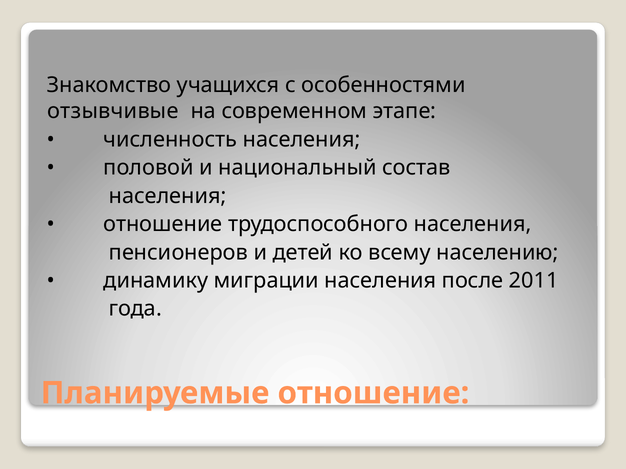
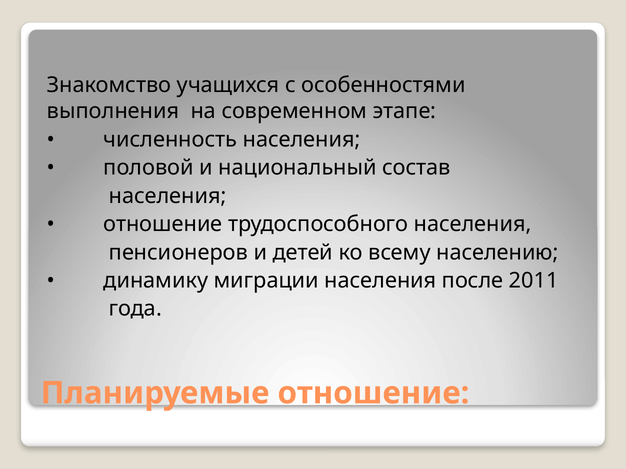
отзывчивые: отзывчивые -> выполнения (113, 111)
